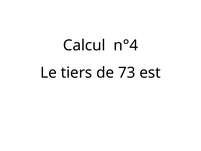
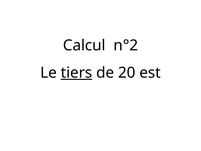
n°4: n°4 -> n°2 (126, 45)
tiers underline: none -> present (76, 73)
73: 73 -> 20 (127, 73)
